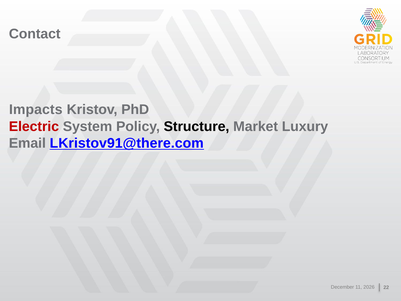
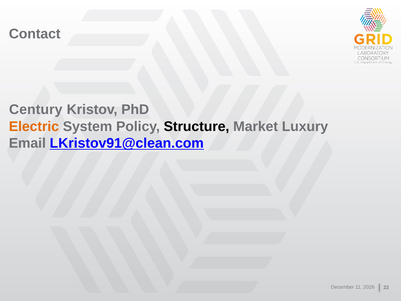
Impacts: Impacts -> Century (36, 110)
Electric colour: red -> orange (34, 126)
LKristov91@there.com: LKristov91@there.com -> LKristov91@clean.com (127, 143)
